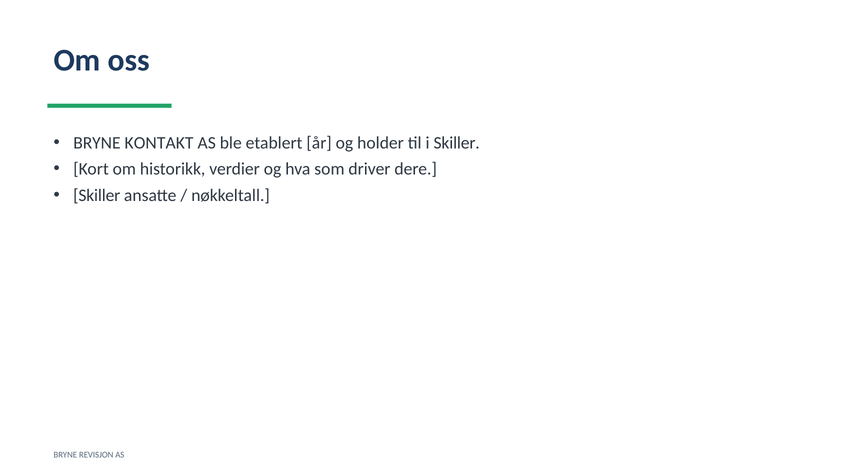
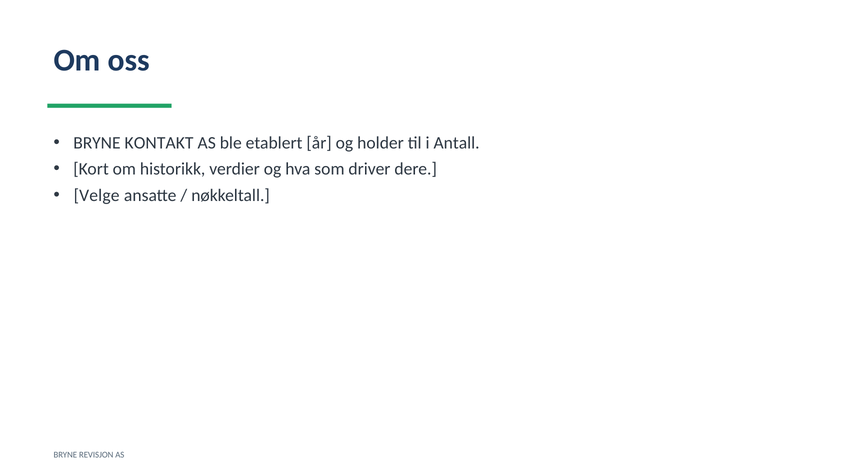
i Skiller: Skiller -> Antall (457, 143)
Skiller: Skiller -> Velge (97, 195)
